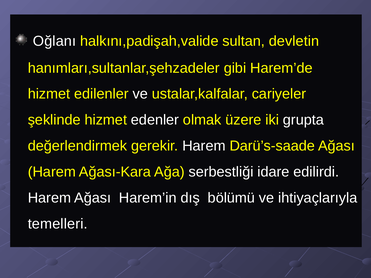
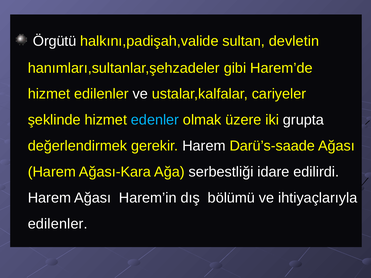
Oğlanı: Oğlanı -> Örgütü (55, 41)
edenler colour: white -> light blue (155, 120)
temelleri: temelleri -> edilenler (58, 224)
